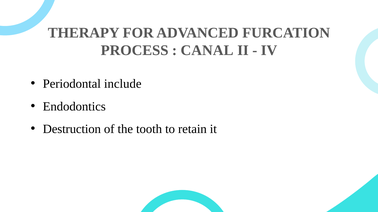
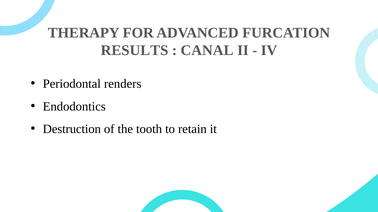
PROCESS: PROCESS -> RESULTS (135, 50)
include: include -> renders (123, 84)
